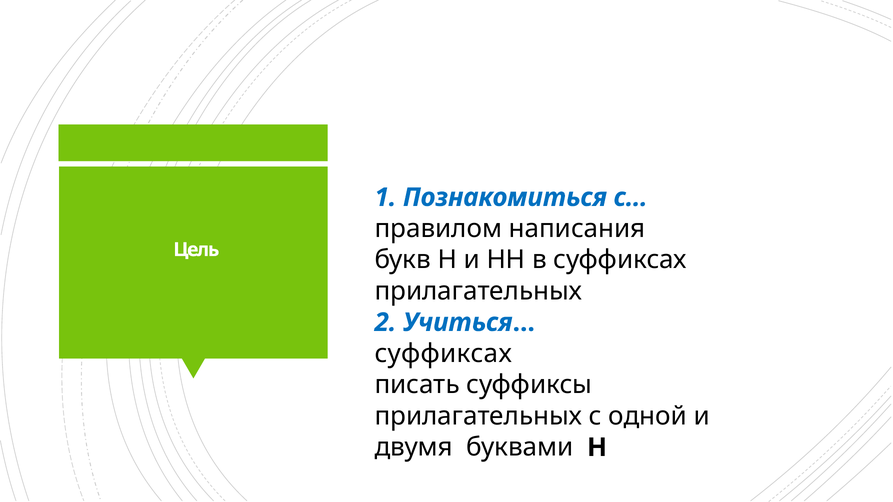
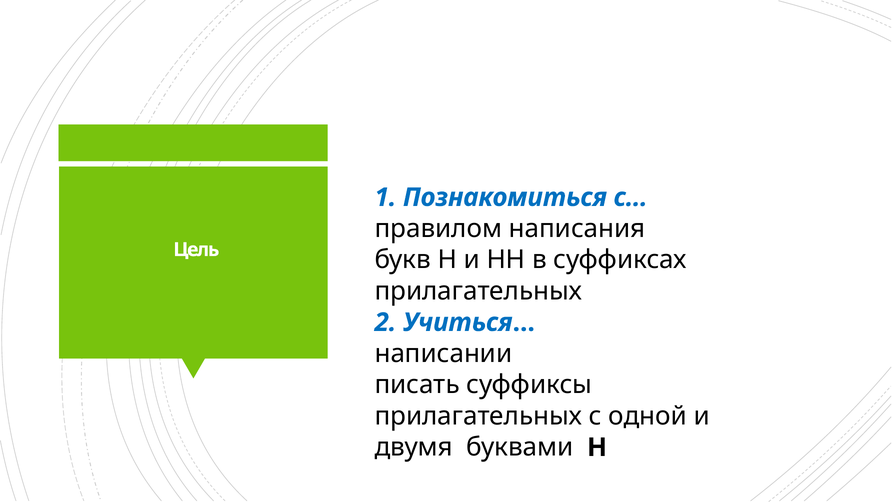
суффиксах: суффиксах -> написании (443, 354)
